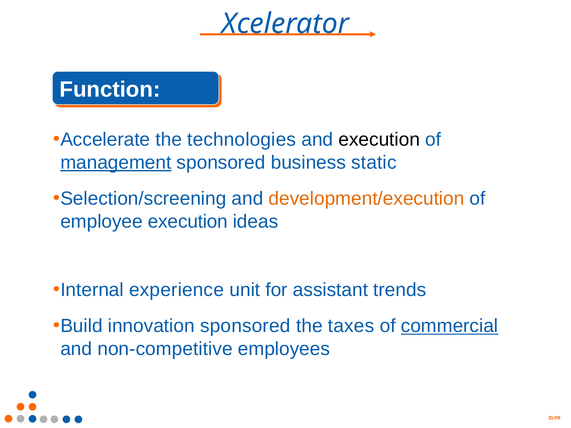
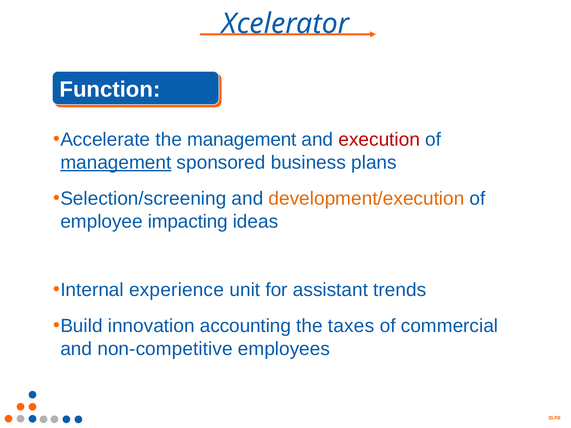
the technologies: technologies -> management (242, 140)
execution colour: black -> red (379, 140)
static: static -> plans (374, 163)
employee execution: execution -> impacting (188, 222)
innovation sponsored: sponsored -> accounting (245, 326)
commercial underline: present -> none (450, 326)
